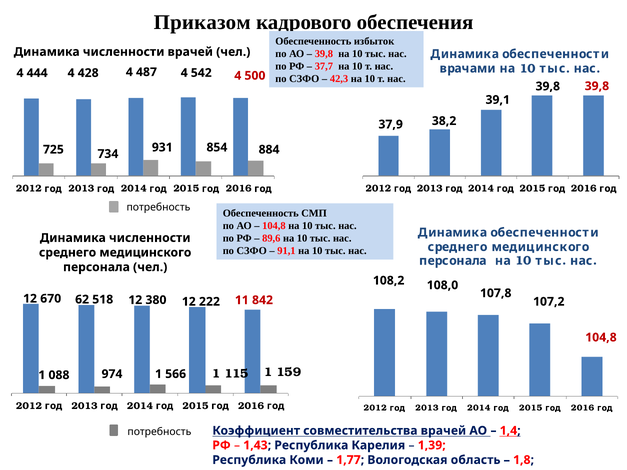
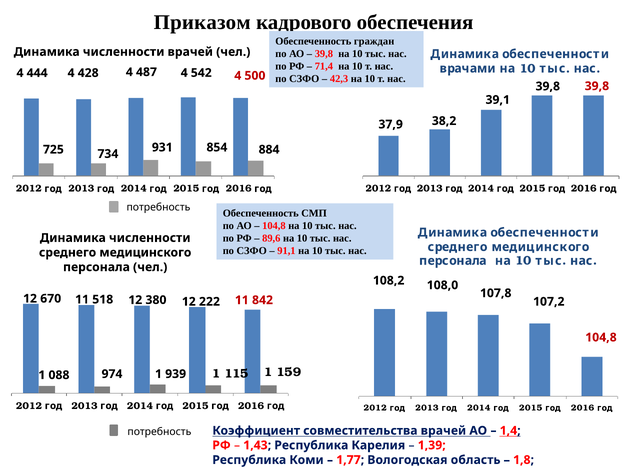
избыток: избыток -> граждан (374, 41)
37,7: 37,7 -> 71,4 (324, 66)
670 62: 62 -> 11 (82, 300)
566: 566 -> 939 (176, 374)
